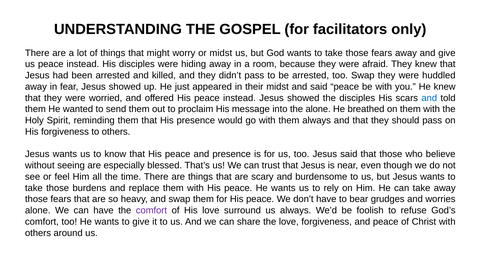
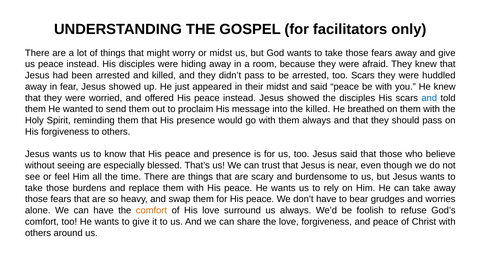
too Swap: Swap -> Scars (363, 75)
the alone: alone -> killed (318, 109)
comfort colour: purple -> orange (151, 210)
